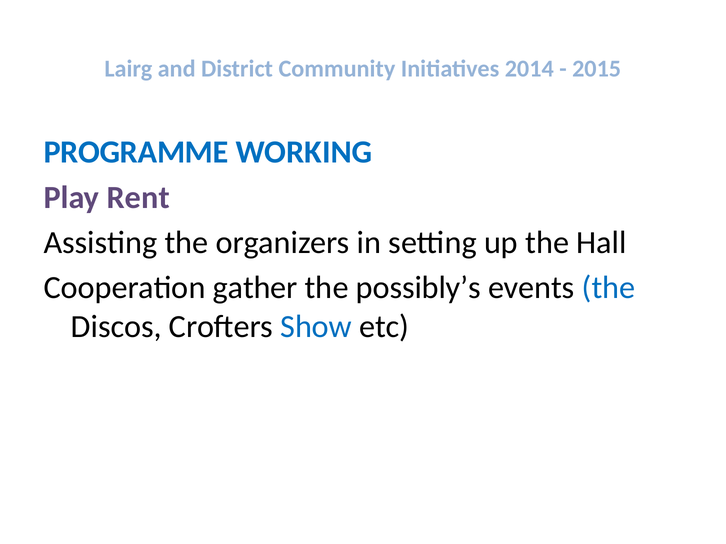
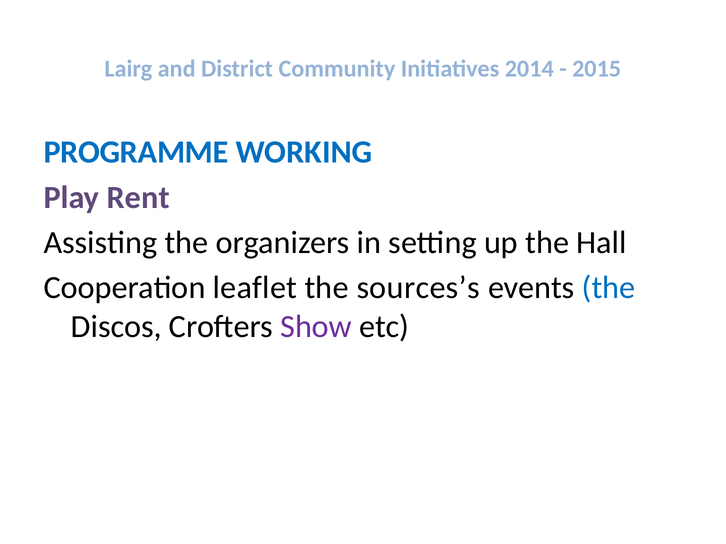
gather: gather -> leaflet (255, 288)
possibly’s: possibly’s -> sources’s (418, 288)
Show colour: blue -> purple (316, 327)
